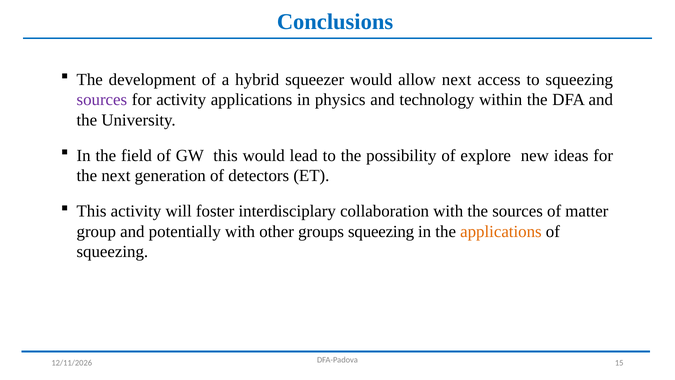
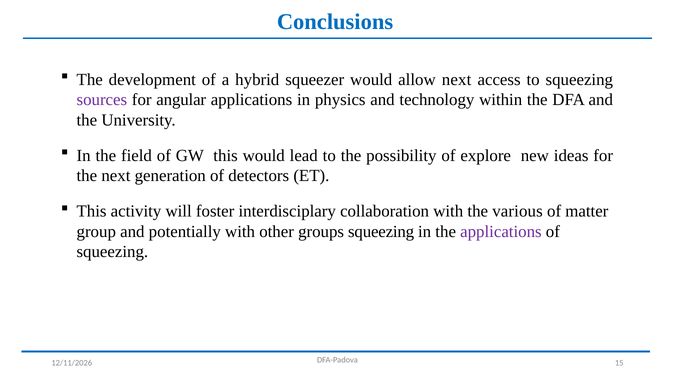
for activity: activity -> angular (181, 100)
the sources: sources -> various (518, 211)
applications colour: orange -> purple (501, 231)
